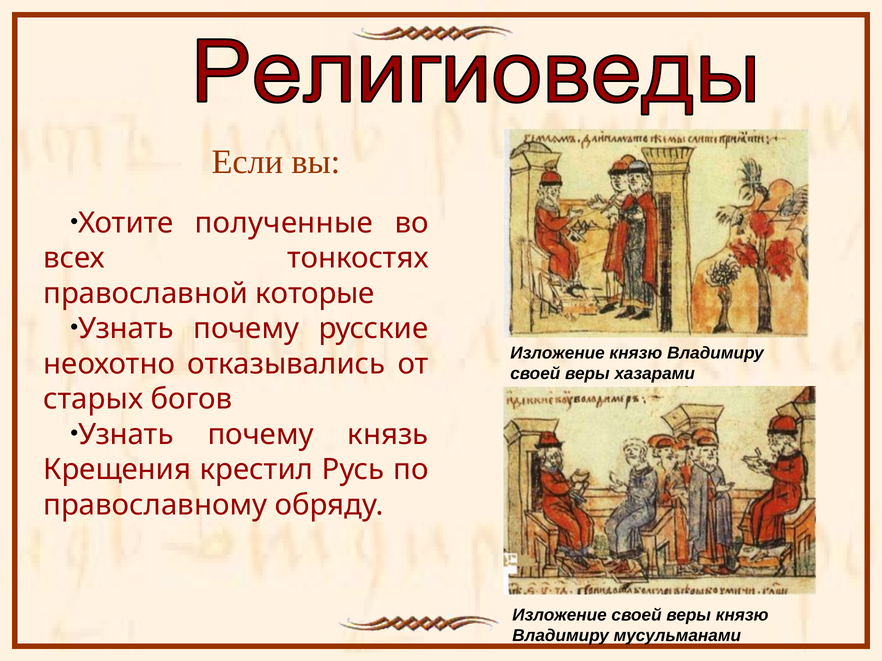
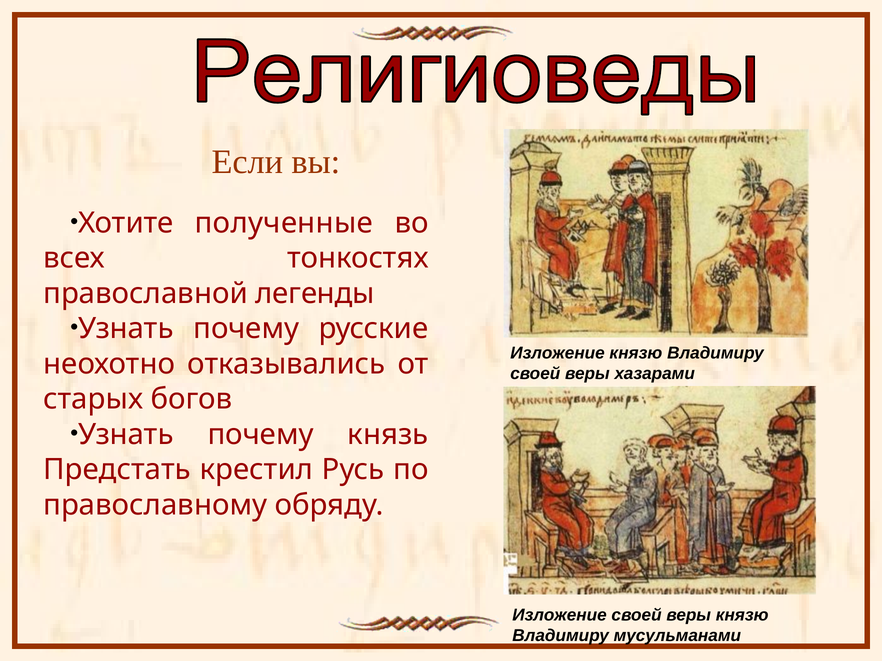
которые: которые -> легенды (315, 294)
Крещения: Крещения -> Предстать (117, 470)
